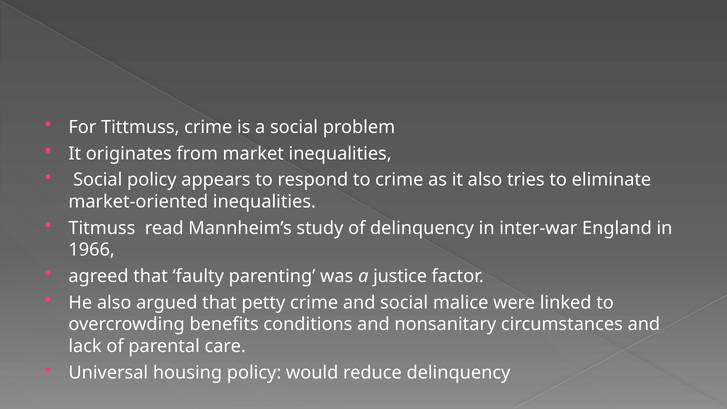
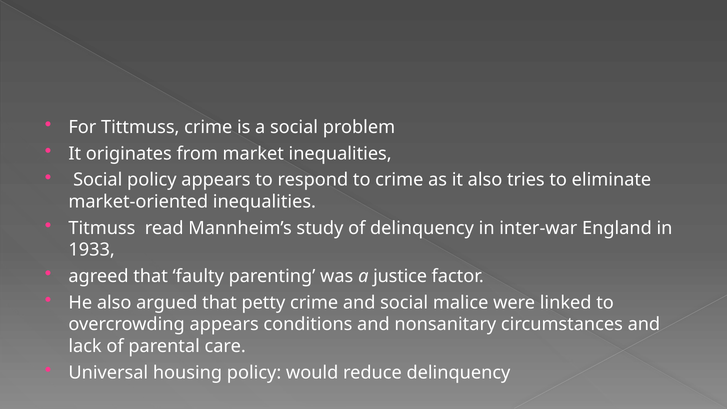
1966: 1966 -> 1933 (92, 250)
overcrowding benefits: benefits -> appears (224, 324)
